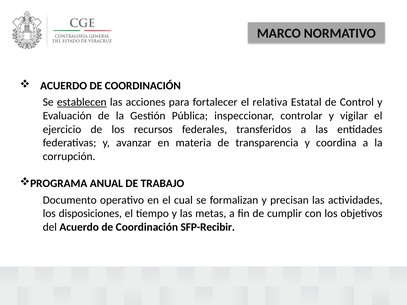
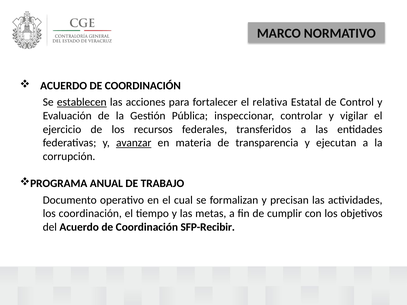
avanzar underline: none -> present (134, 143)
coordina: coordina -> ejecutan (336, 143)
los disposiciones: disposiciones -> coordinación (90, 214)
